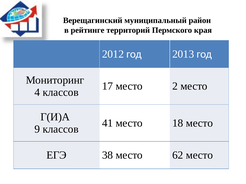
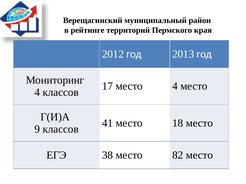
место 2: 2 -> 4 (175, 86)
62: 62 -> 82 (178, 156)
